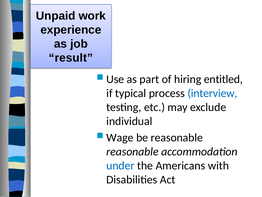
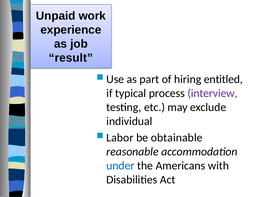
interview colour: blue -> purple (212, 93)
Wage: Wage -> Labor (120, 137)
be reasonable: reasonable -> obtainable (177, 137)
